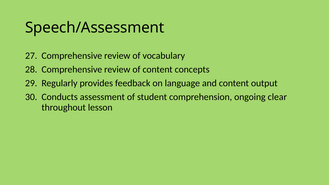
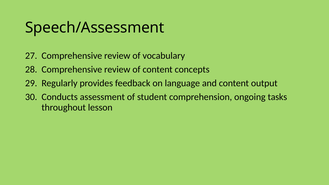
clear: clear -> tasks (277, 97)
